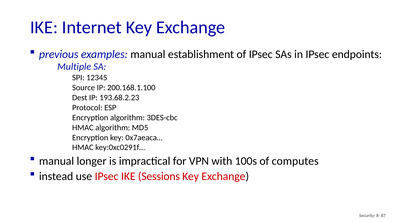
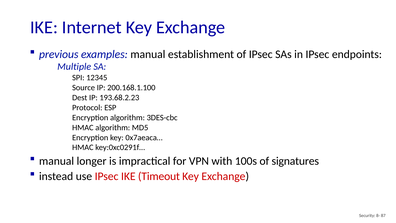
computes: computes -> signatures (295, 161)
Sessions: Sessions -> Timeout (159, 176)
